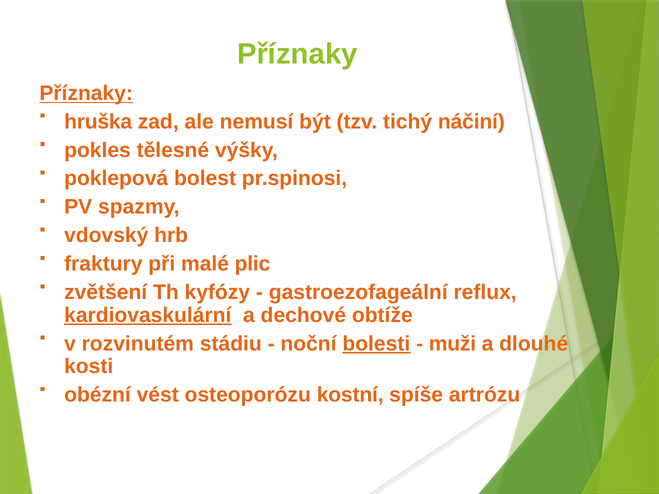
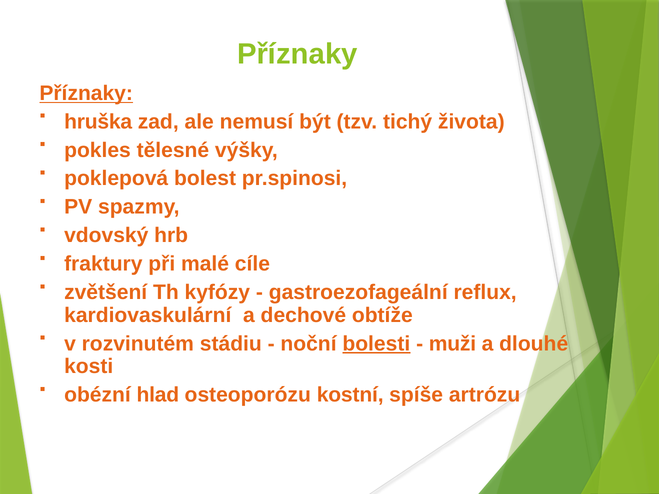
náčiní: náčiní -> života (471, 122)
plic: plic -> cíle (252, 264)
kardiovaskulární underline: present -> none (148, 315)
vést: vést -> hlad (158, 395)
